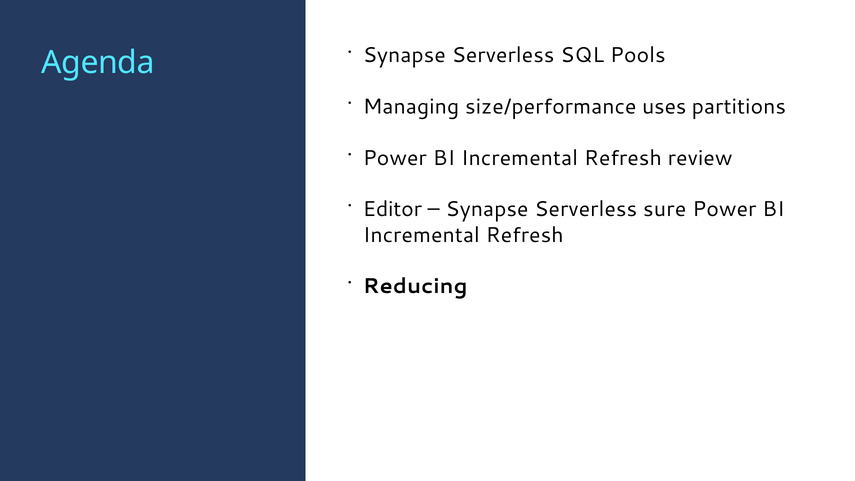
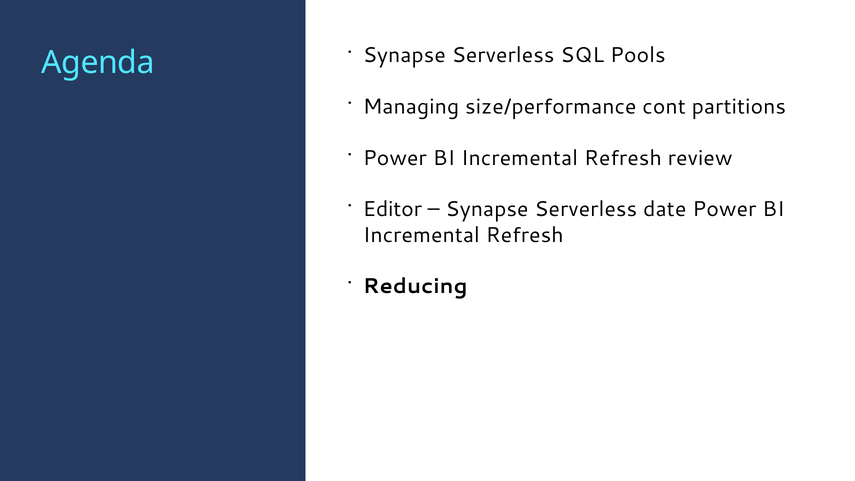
uses: uses -> cont (664, 107)
sure: sure -> date (665, 209)
